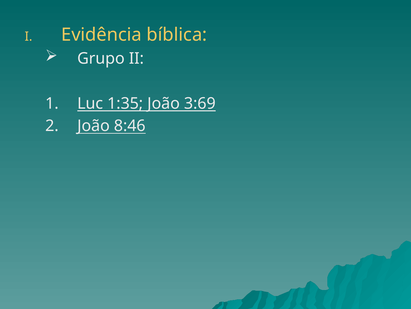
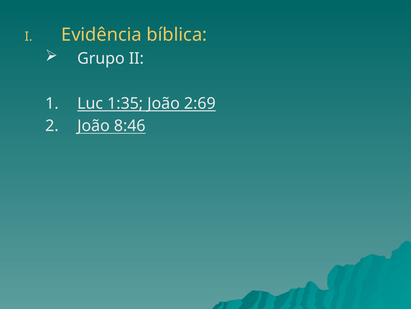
3:69: 3:69 -> 2:69 (200, 103)
